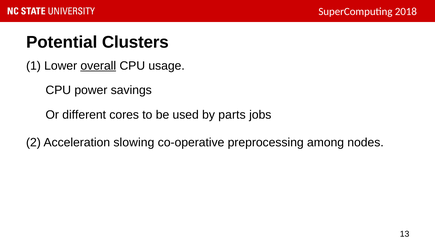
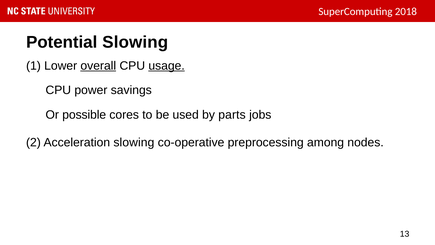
Potential Clusters: Clusters -> Slowing (135, 42)
usage underline: none -> present (167, 66)
different: different -> possible (84, 115)
